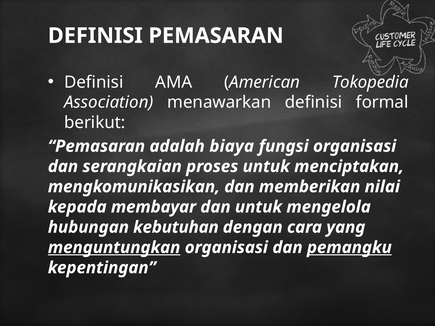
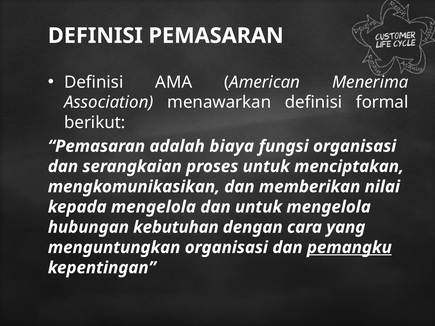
Tokopedia: Tokopedia -> Menerima (370, 82)
kepada membayar: membayar -> mengelola (153, 207)
menguntungkan underline: present -> none (114, 248)
